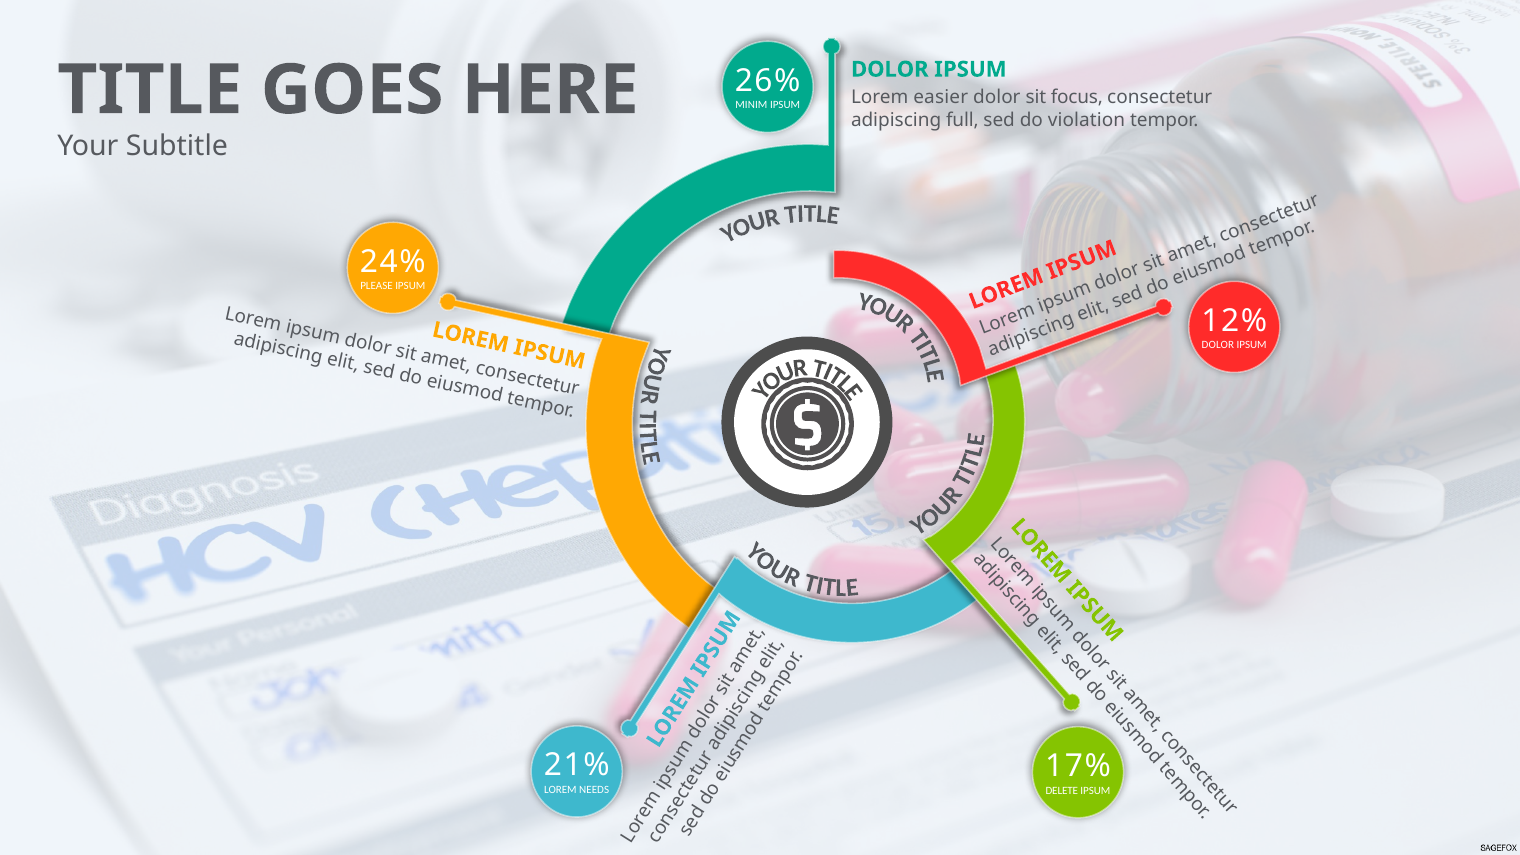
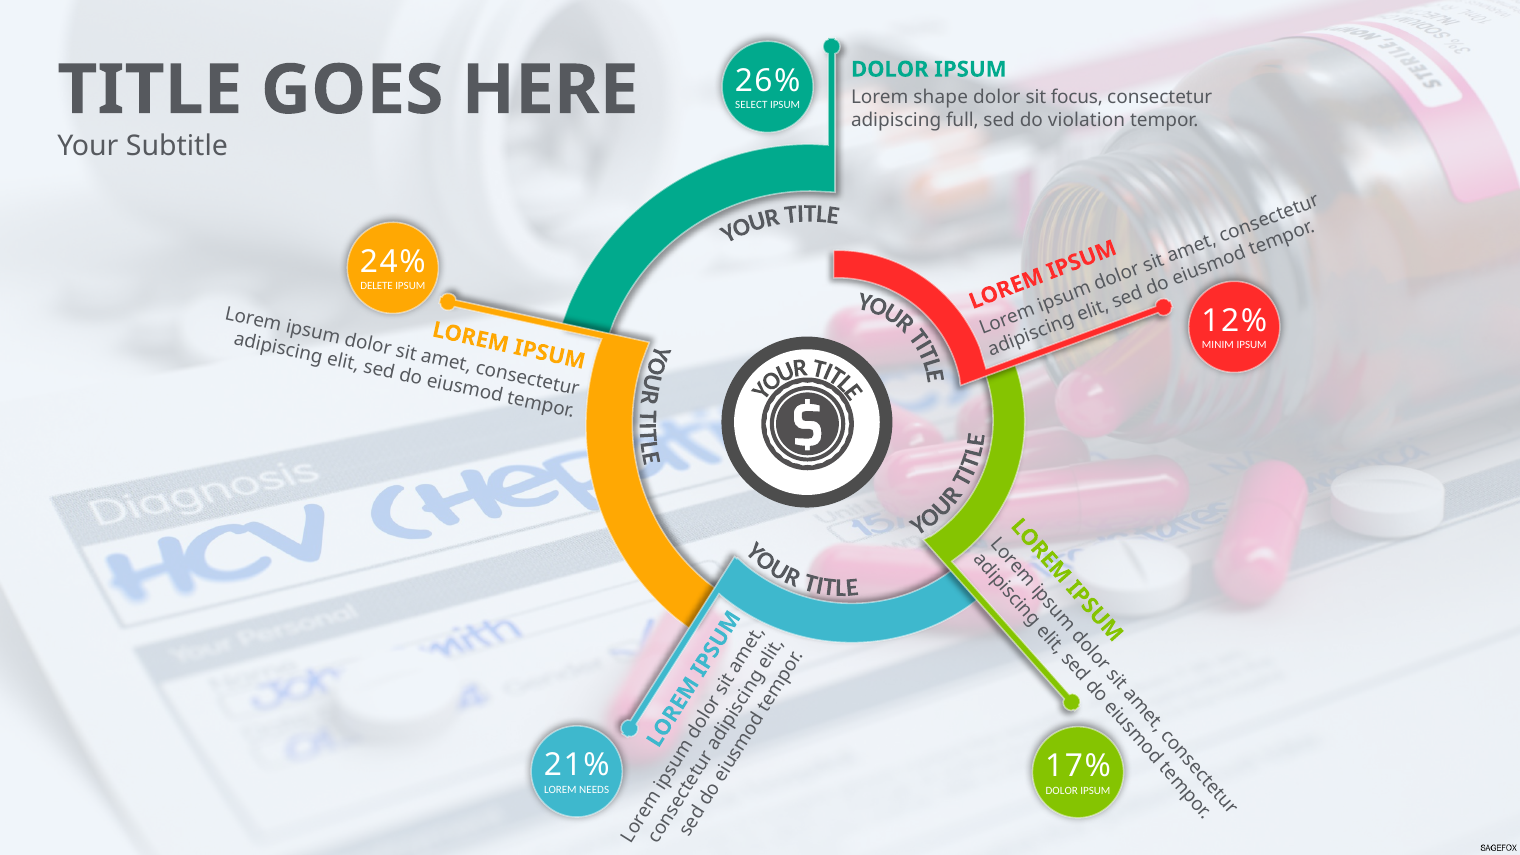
easier: easier -> shape (941, 98)
MINIM: MINIM -> SELECT (751, 105)
PLEASE: PLEASE -> DELETE (377, 286)
DOLOR: DOLOR -> MINIM (1218, 345)
DELETE: DELETE -> DOLOR (1062, 790)
